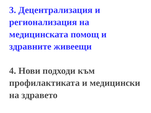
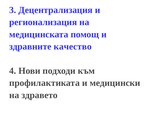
живеещи: живеещи -> качество (73, 47)
